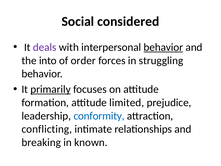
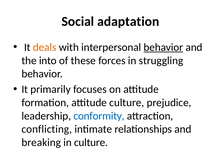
considered: considered -> adaptation (128, 21)
deals colour: purple -> orange (45, 47)
order: order -> these (83, 60)
primarily underline: present -> none (51, 89)
attitude limited: limited -> culture (127, 102)
in known: known -> culture (91, 142)
